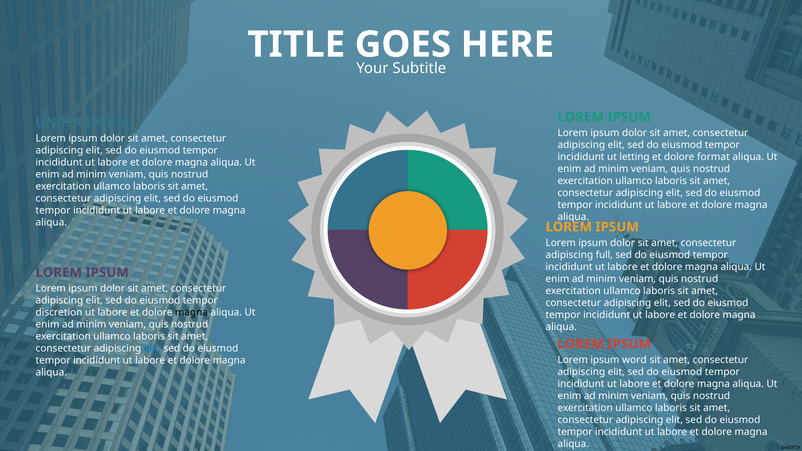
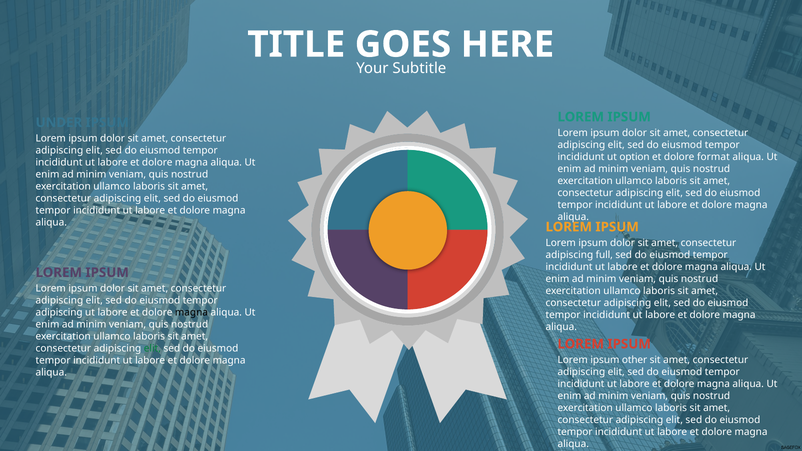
letting: letting -> option (635, 157)
discretion: discretion -> adipiscing (59, 312)
elit colour: blue -> green (152, 349)
word: word -> other (635, 360)
